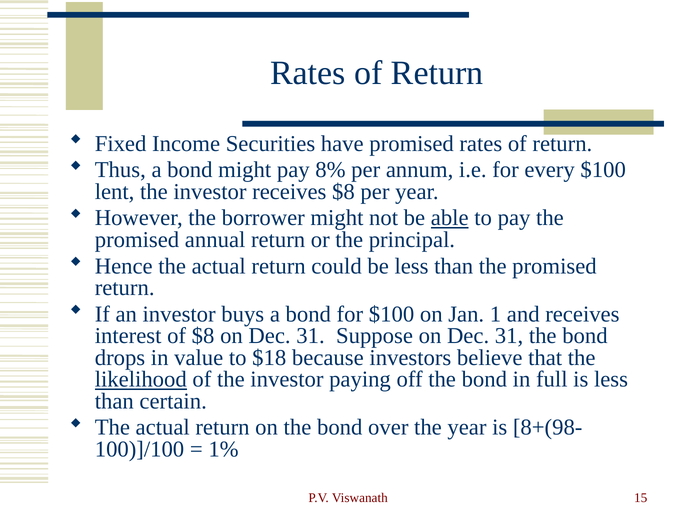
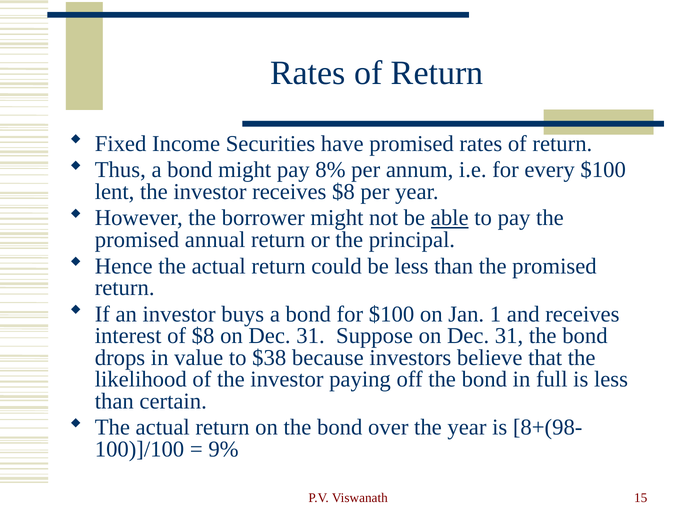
$18: $18 -> $38 (269, 358)
likelihood underline: present -> none (141, 380)
1%: 1% -> 9% (224, 450)
